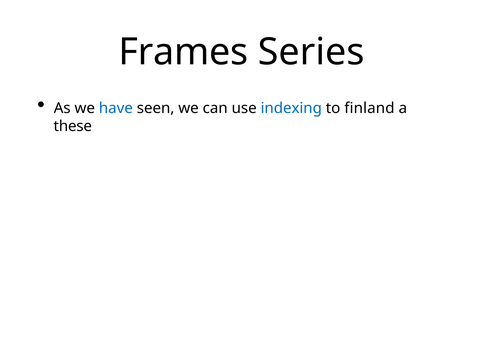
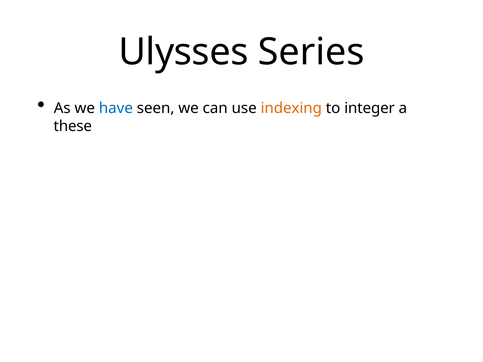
Frames: Frames -> Ulysses (183, 52)
indexing colour: blue -> orange (291, 108)
finland: finland -> integer (370, 108)
